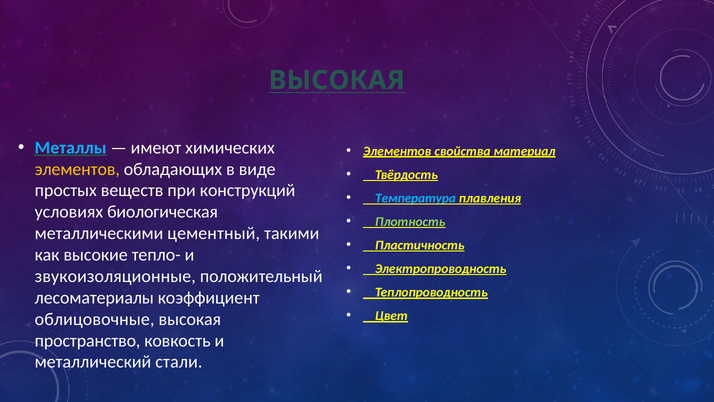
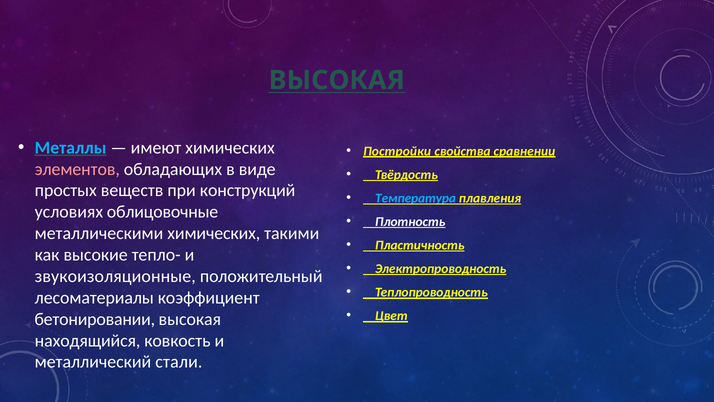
Элементов: Элементов -> Постройки (397, 151)
материал: материал -> сравнении (524, 151)
элементов colour: yellow -> pink (77, 169)
биологическая: биологическая -> облицовочные (163, 212)
Плотность colour: light green -> white (410, 221)
металлическими цементный: цементный -> химических (214, 233)
облицовочные: облицовочные -> бетонировании (95, 319)
пространство: пространство -> находящийся (88, 340)
